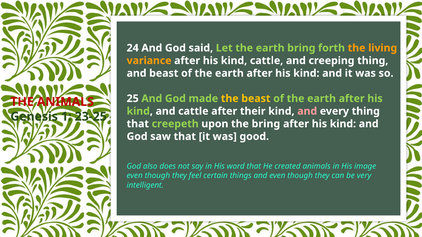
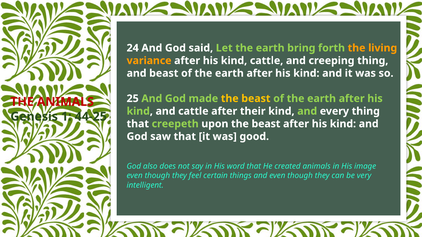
and colour: pink -> light green (307, 111)
23-25: 23-25 -> 44-25 (91, 117)
upon the bring: bring -> beast (266, 124)
